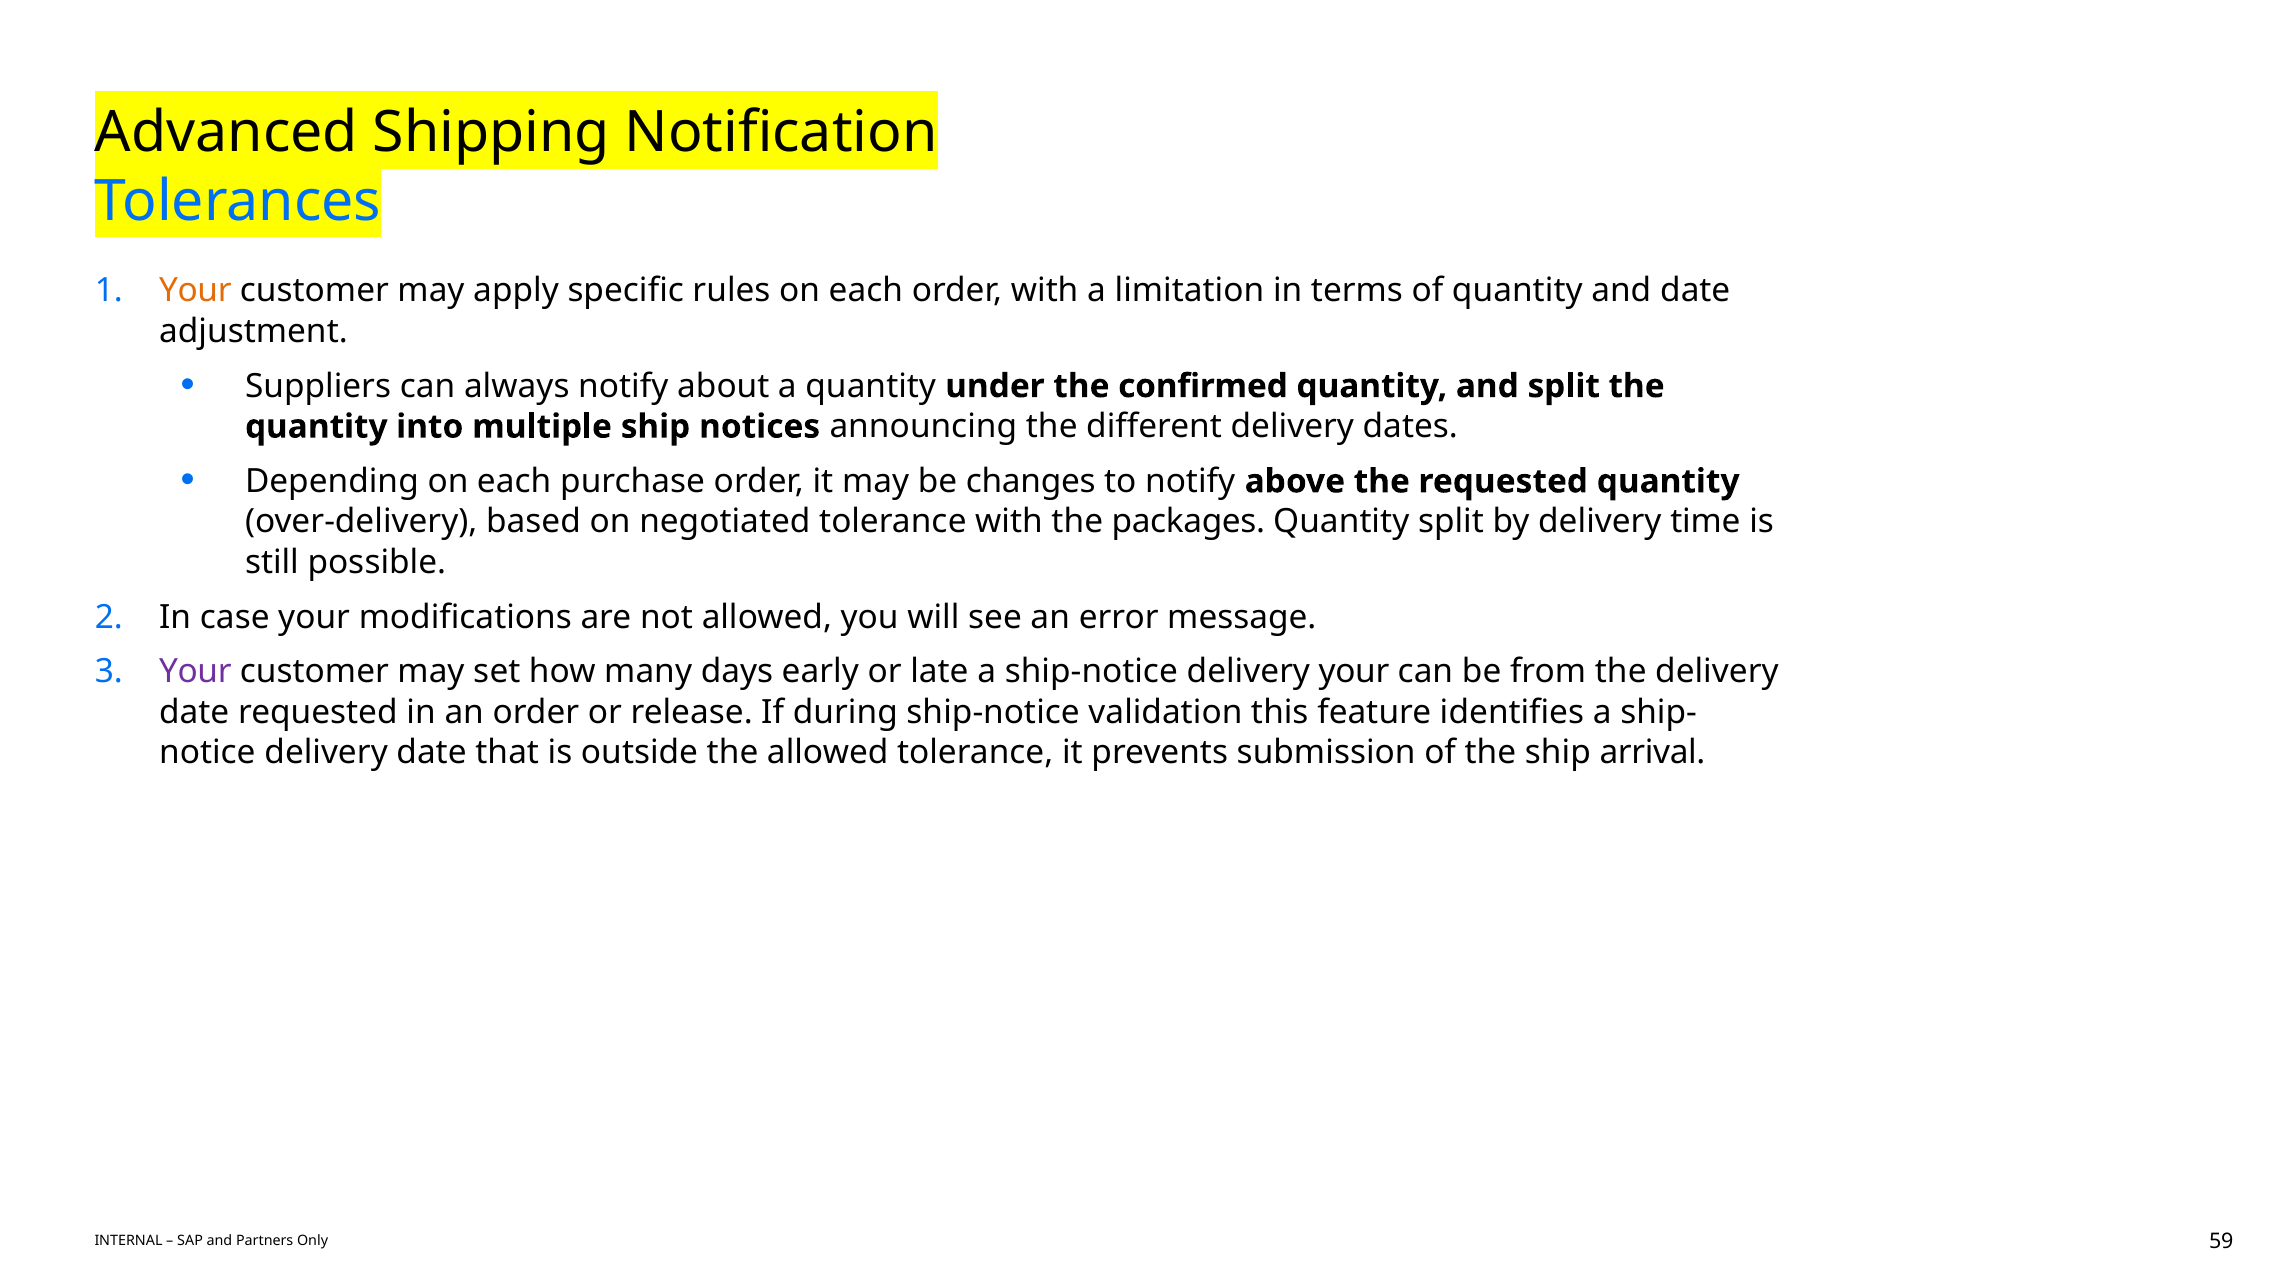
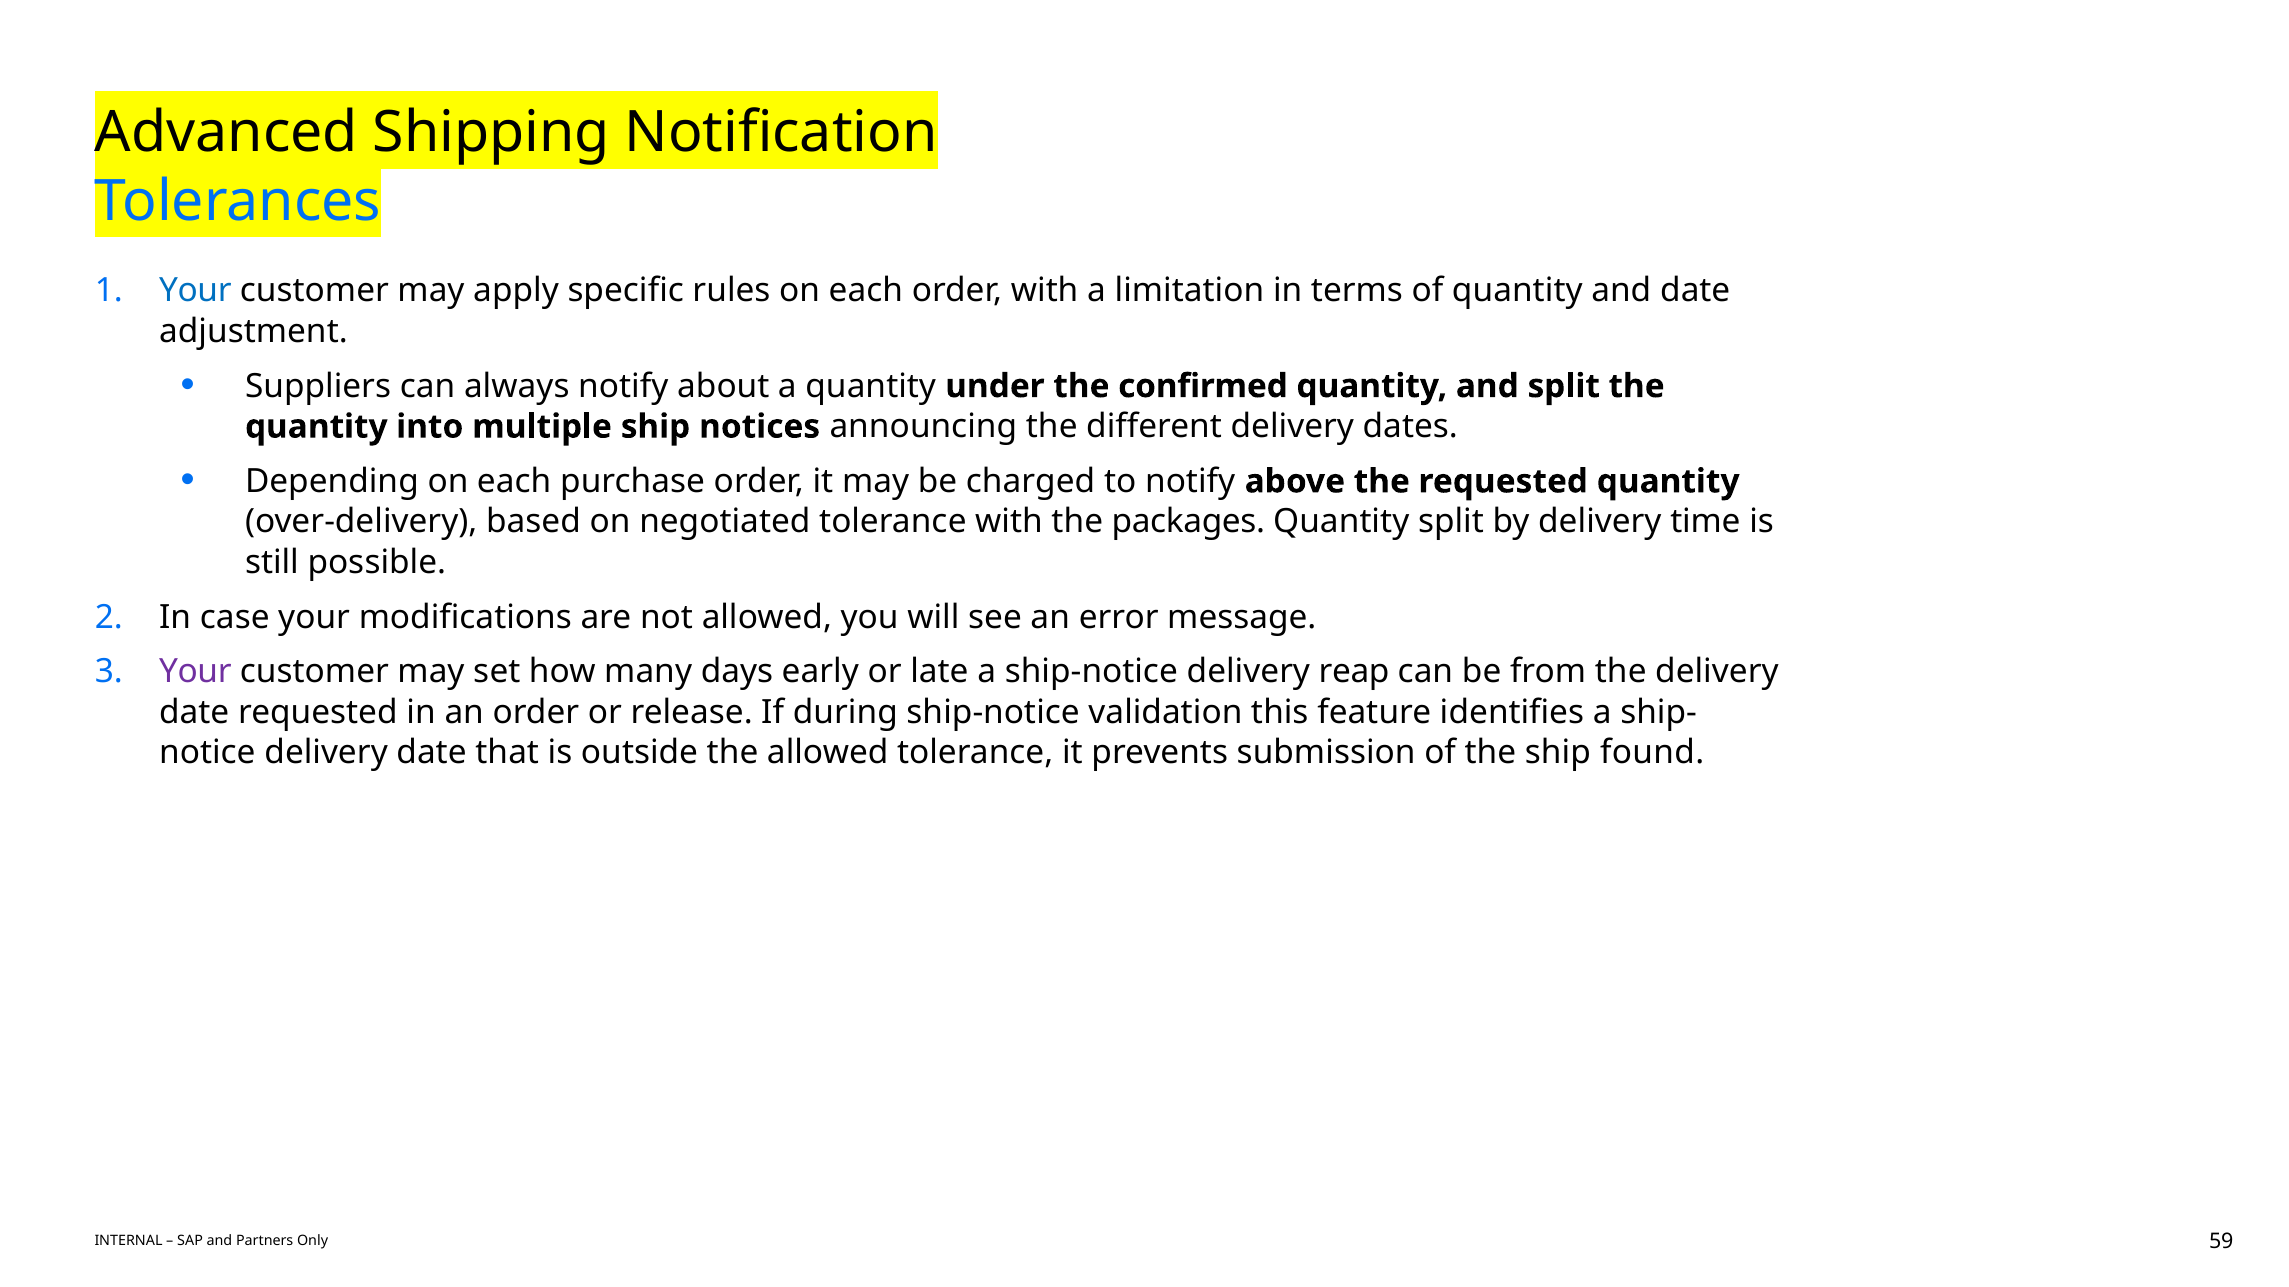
Your colour: orange -> blue (195, 291)
changes: changes -> charged (1031, 482)
delivery your: your -> reap (1354, 672)
arrival: arrival -> found (1652, 753)
